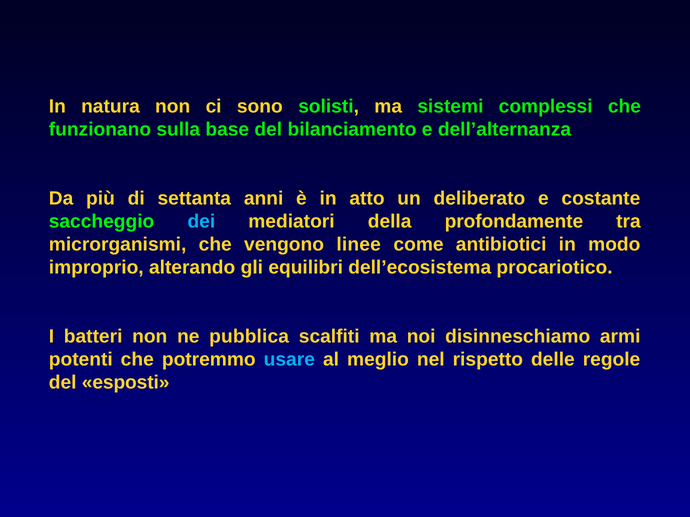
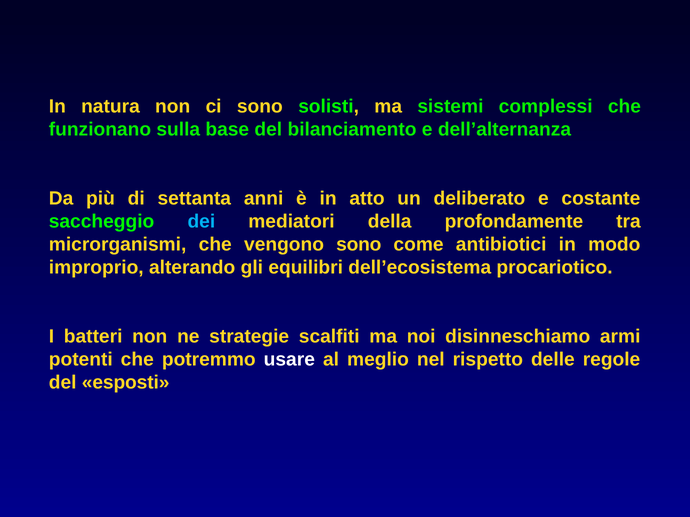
vengono linee: linee -> sono (359, 245)
pubblica: pubblica -> strategie (249, 337)
usare colour: light blue -> white (289, 360)
